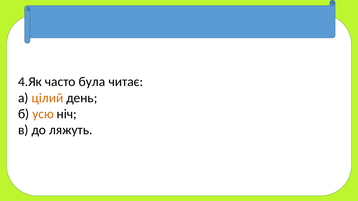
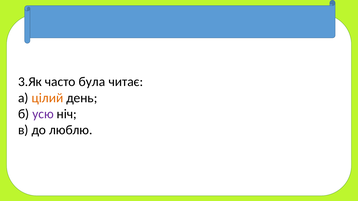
4.Як: 4.Як -> 3.Як (30, 82)
усю colour: orange -> purple (43, 114)
ляжуть: ляжуть -> люблю (71, 130)
